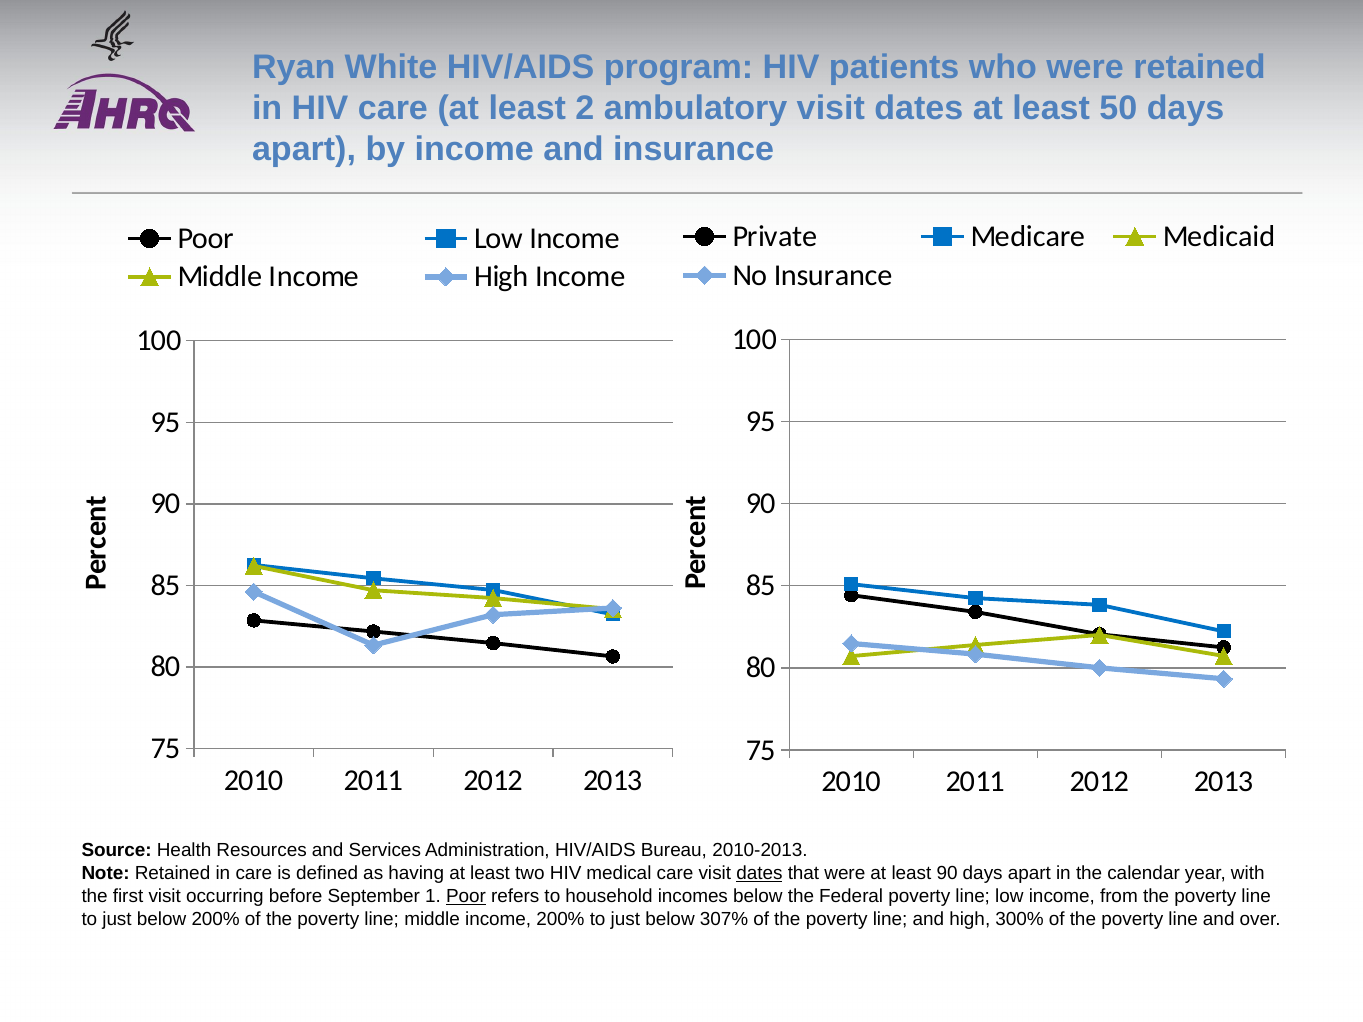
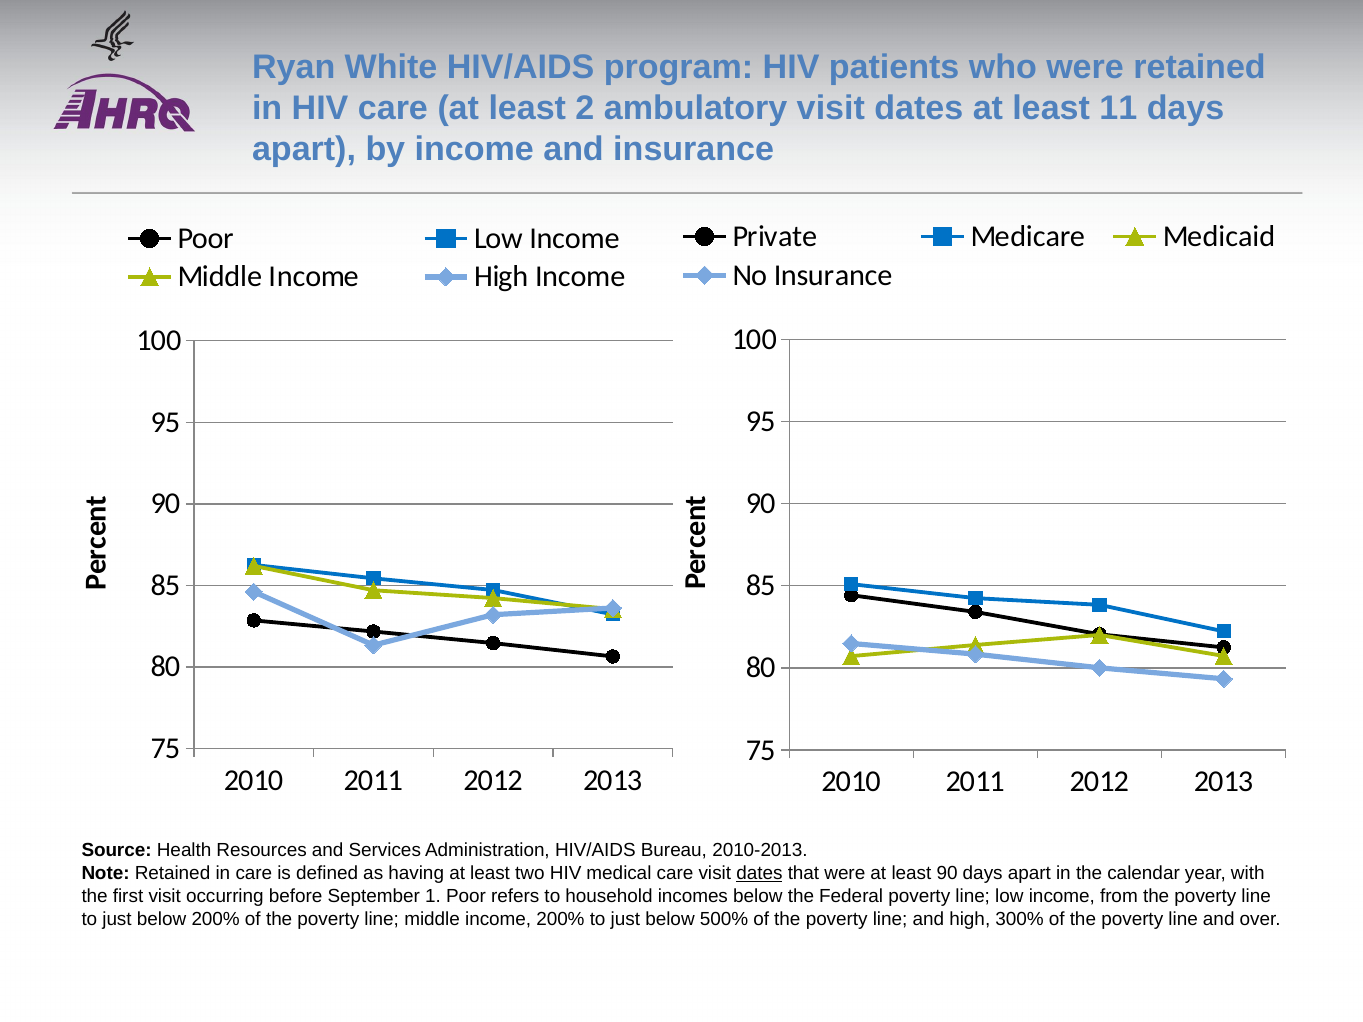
50: 50 -> 11 (1118, 108)
Poor underline: present -> none (466, 896)
307%: 307% -> 500% (724, 919)
